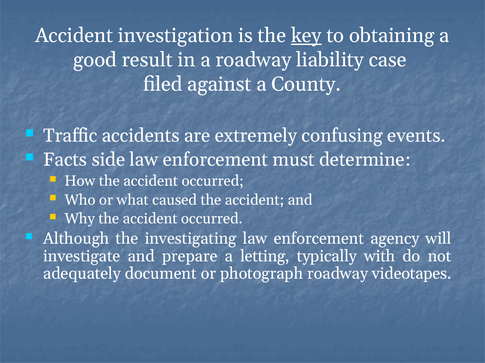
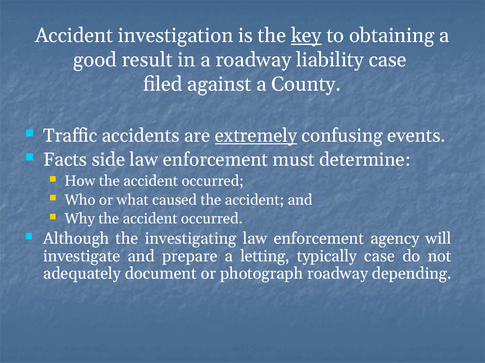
extremely underline: none -> present (256, 136)
typically with: with -> case (380, 257)
videotapes: videotapes -> depending (412, 274)
